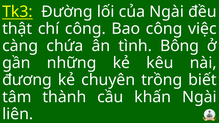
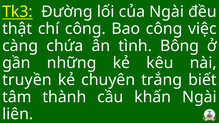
đương: đương -> truyền (27, 80)
trồng: trồng -> trắng (162, 80)
